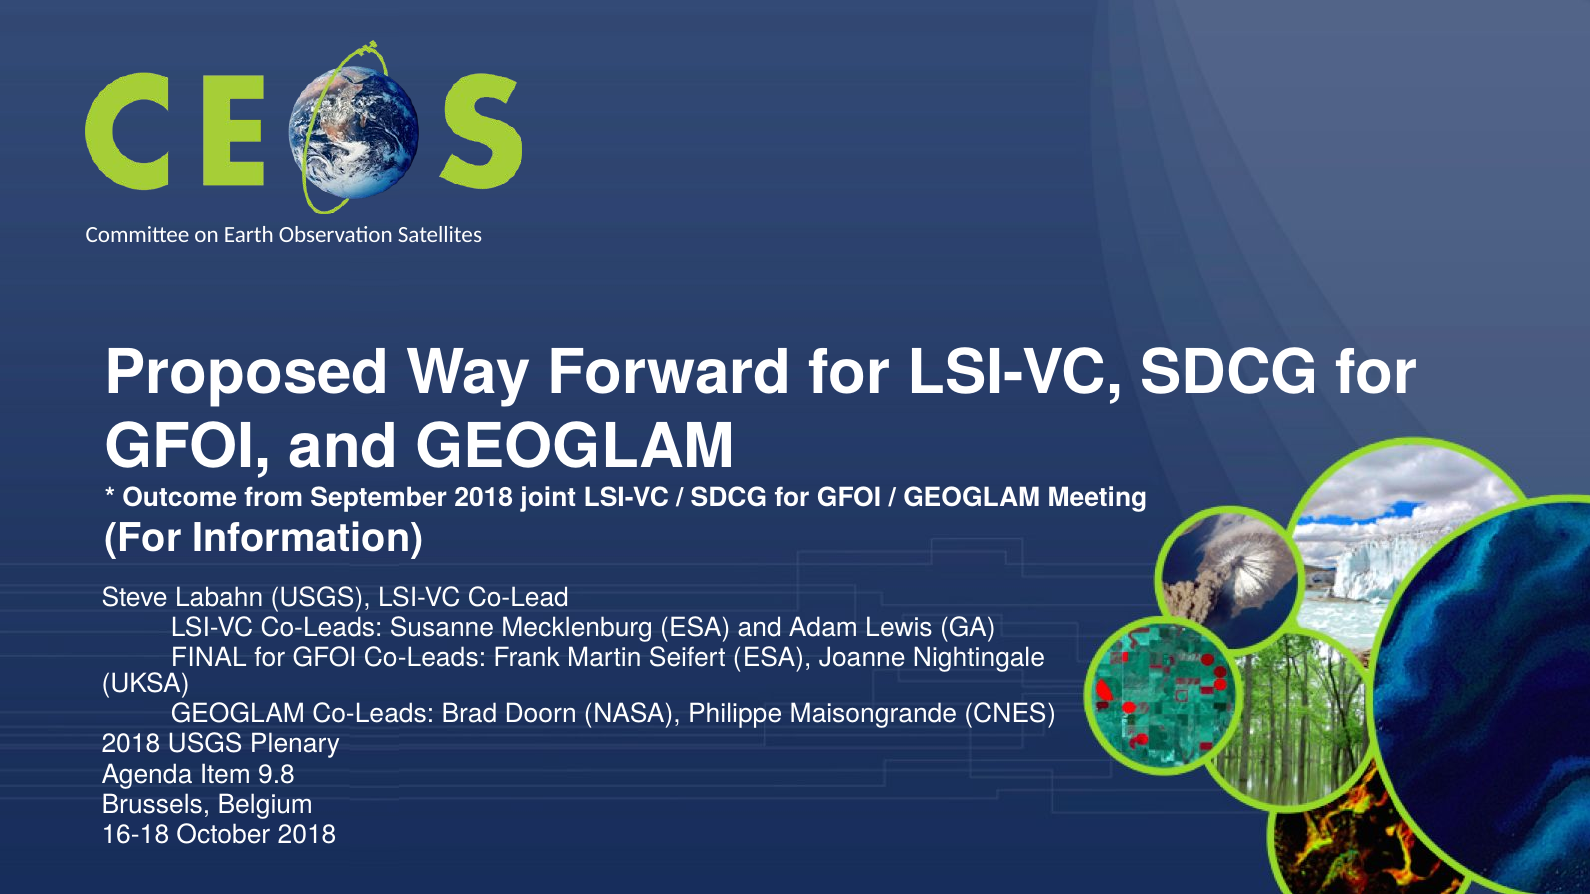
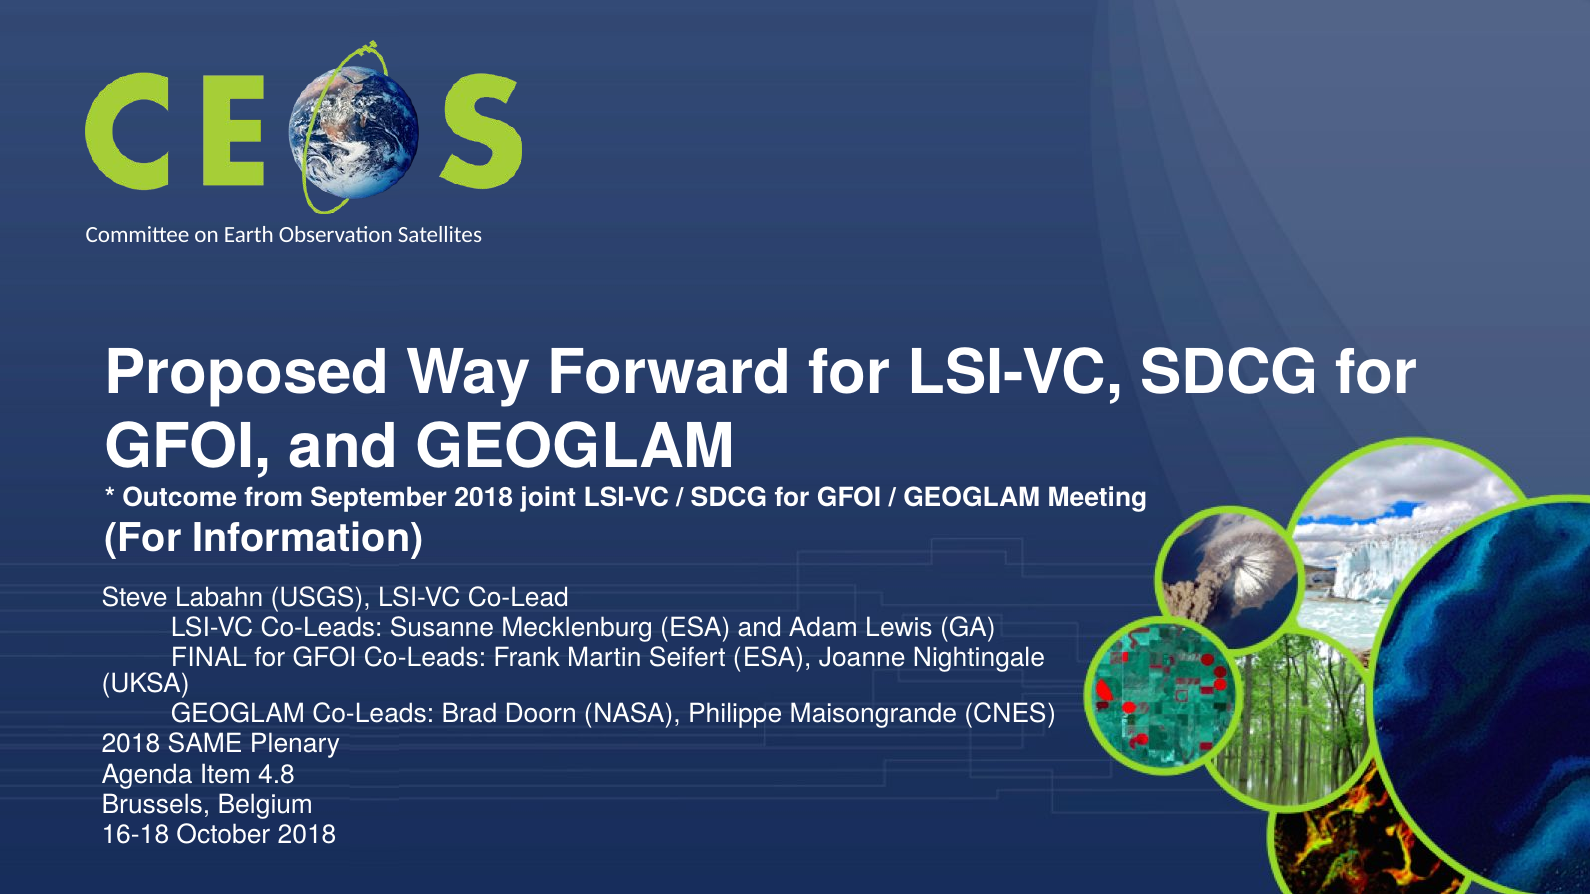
2018 USGS: USGS -> SAME (205, 745)
9.8: 9.8 -> 4.8 (277, 775)
